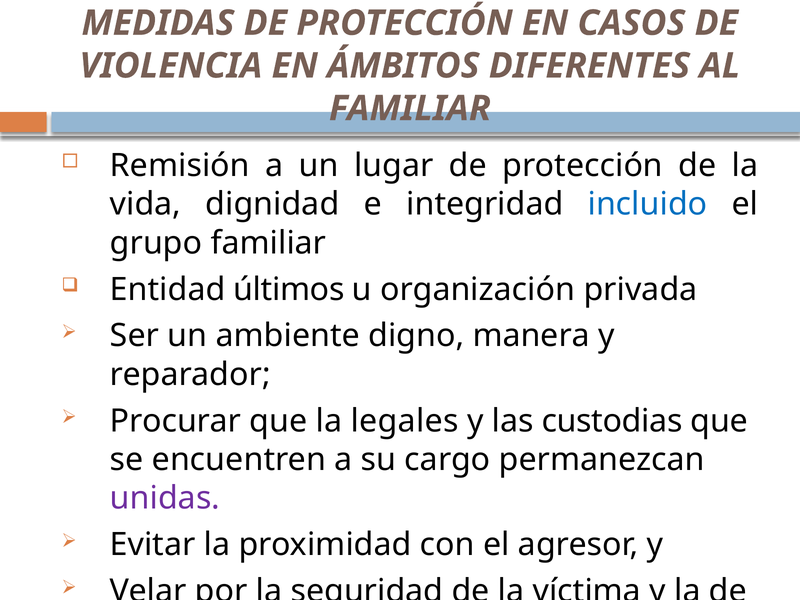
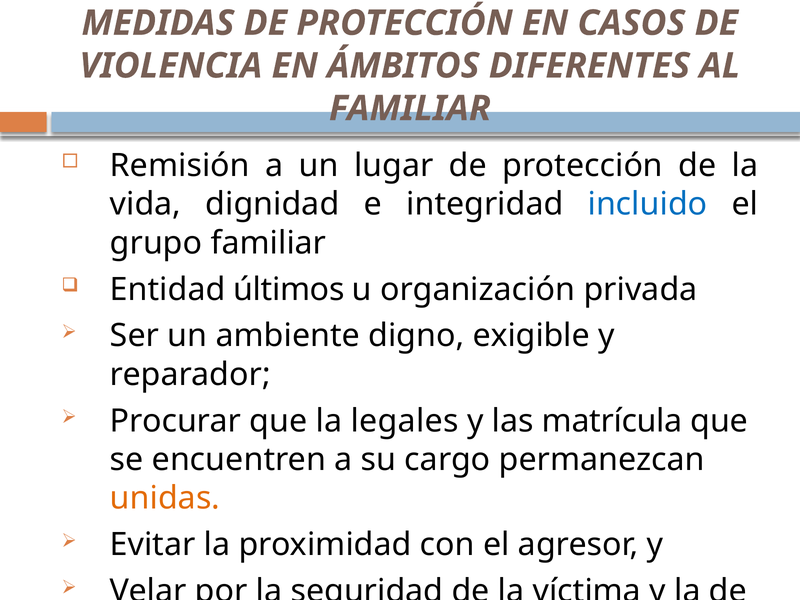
manera: manera -> exigible (531, 336)
custodias: custodias -> matrícula (612, 421)
unidas colour: purple -> orange (165, 498)
